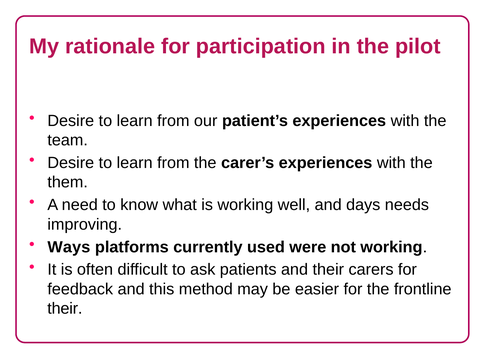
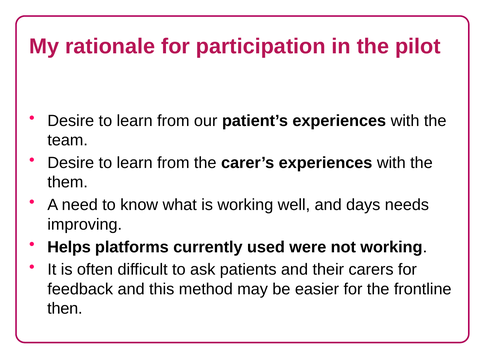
Ways: Ways -> Helps (69, 247)
their: their -> then (65, 309)
